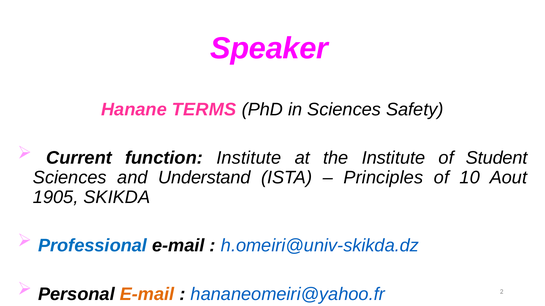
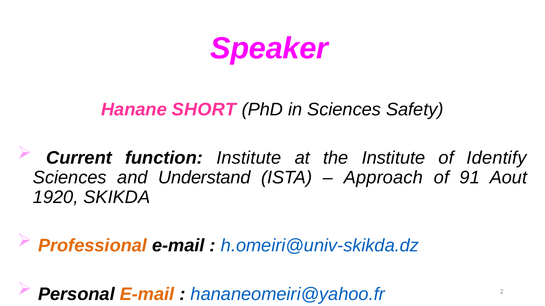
TERMS: TERMS -> SHORT (204, 110)
Student: Student -> Identify (497, 158)
Principles: Principles -> Approach (383, 178)
10: 10 -> 91 (470, 178)
1905: 1905 -> 1920 (56, 197)
Professional colour: blue -> orange (93, 246)
